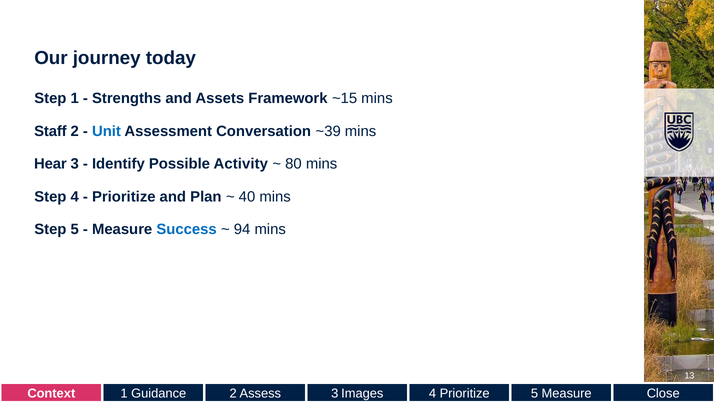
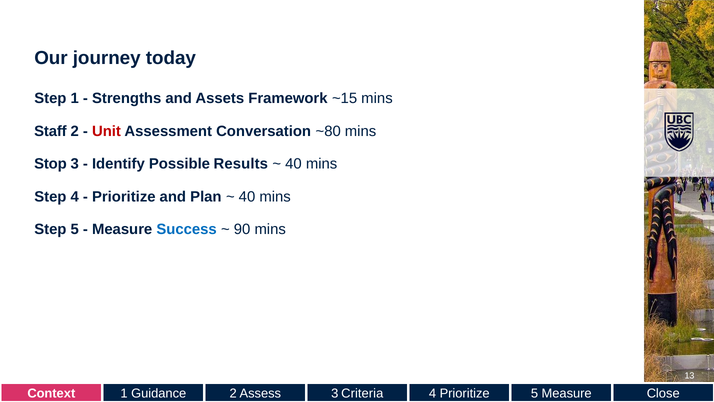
Unit colour: blue -> red (106, 131)
~39: ~39 -> ~80 (328, 131)
Hear: Hear -> Stop (50, 164)
Activity: Activity -> Results (241, 164)
80: 80 -> 40 (293, 164)
94: 94 -> 90 (242, 229)
Images: Images -> Criteria (362, 393)
